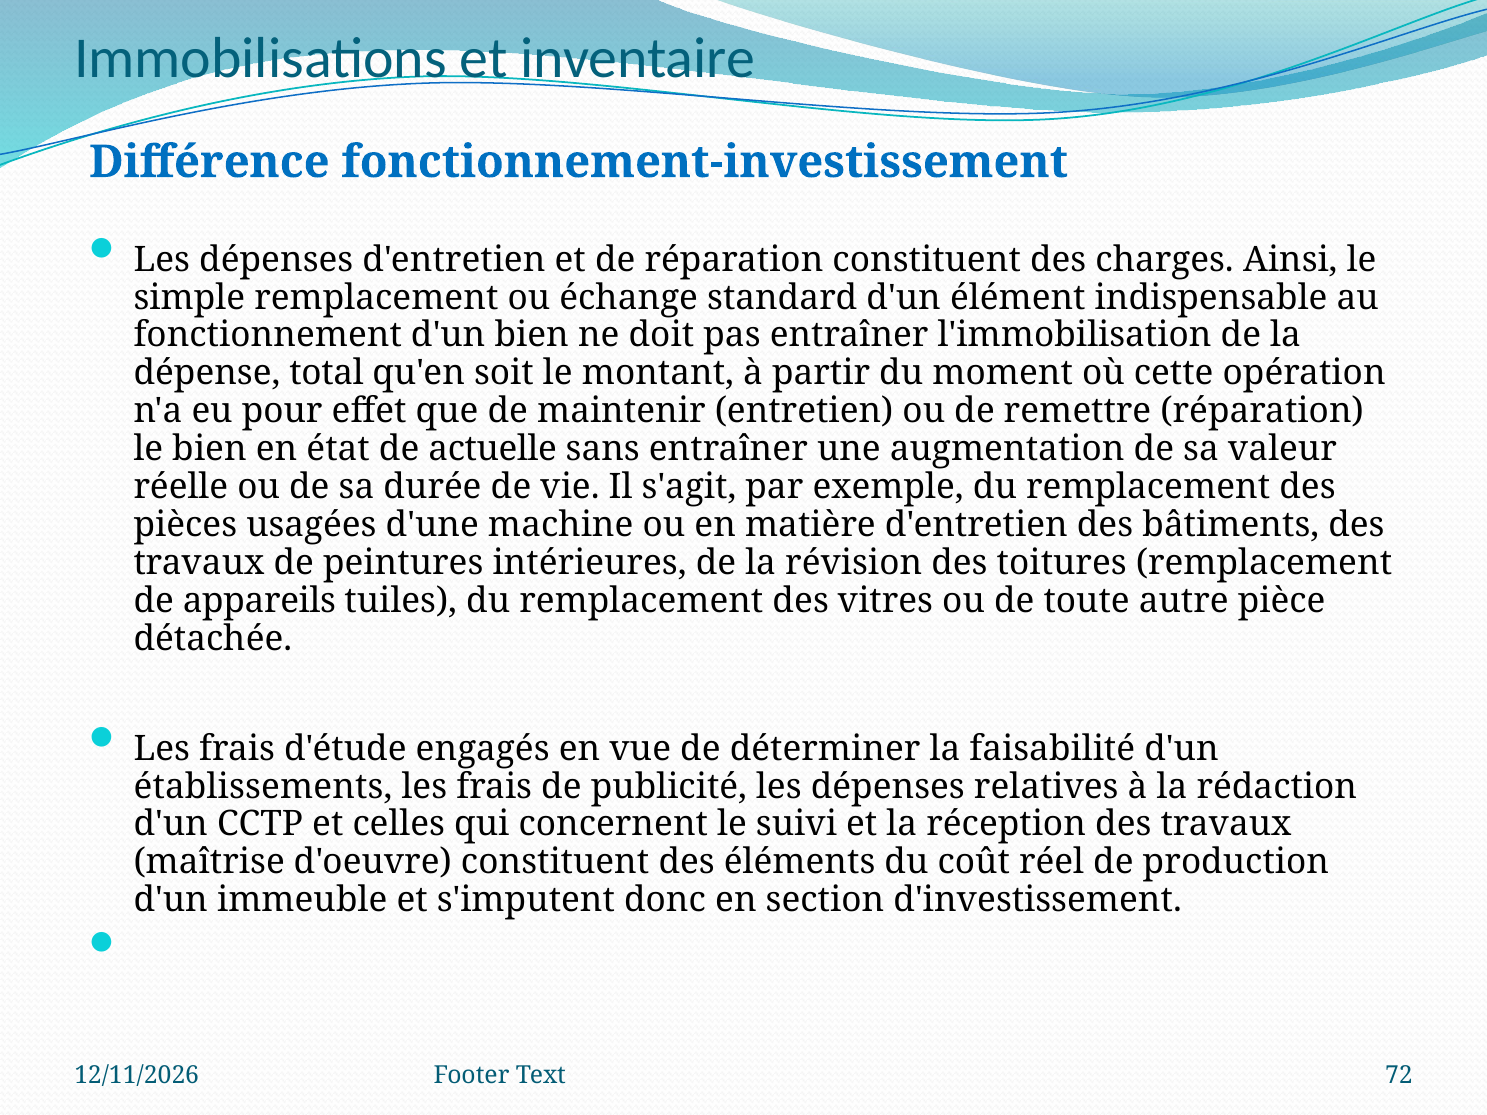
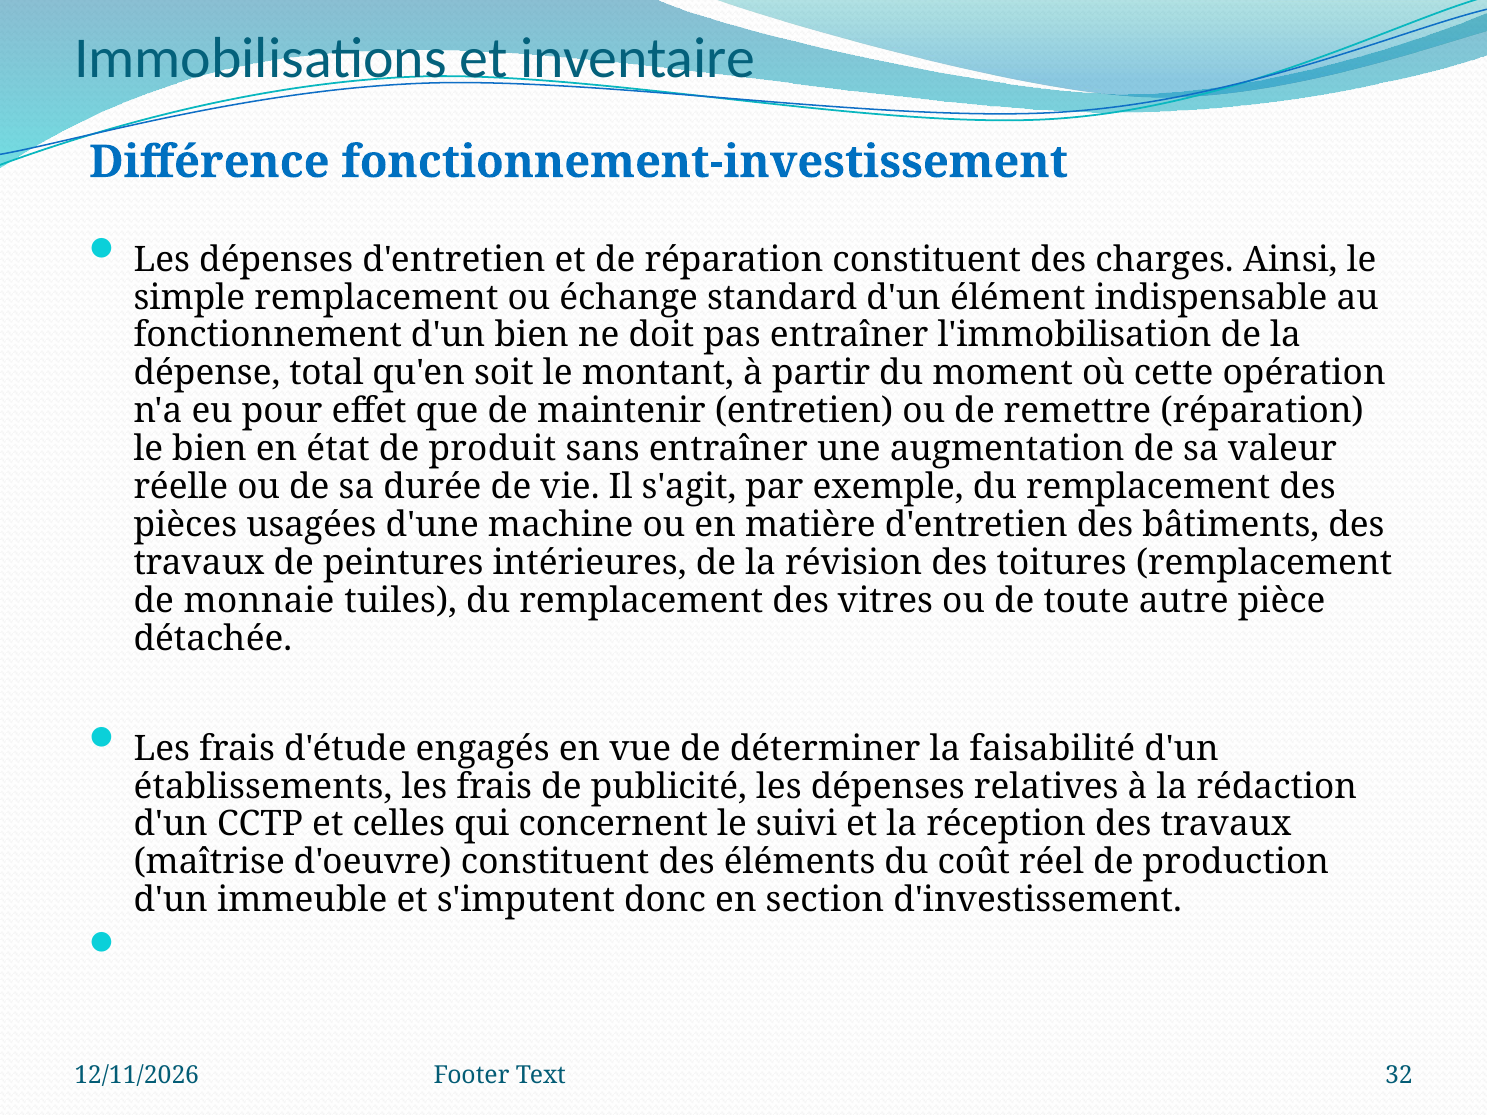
actuelle: actuelle -> produit (492, 449)
appareils: appareils -> monnaie (259, 601)
72: 72 -> 32 (1399, 1076)
